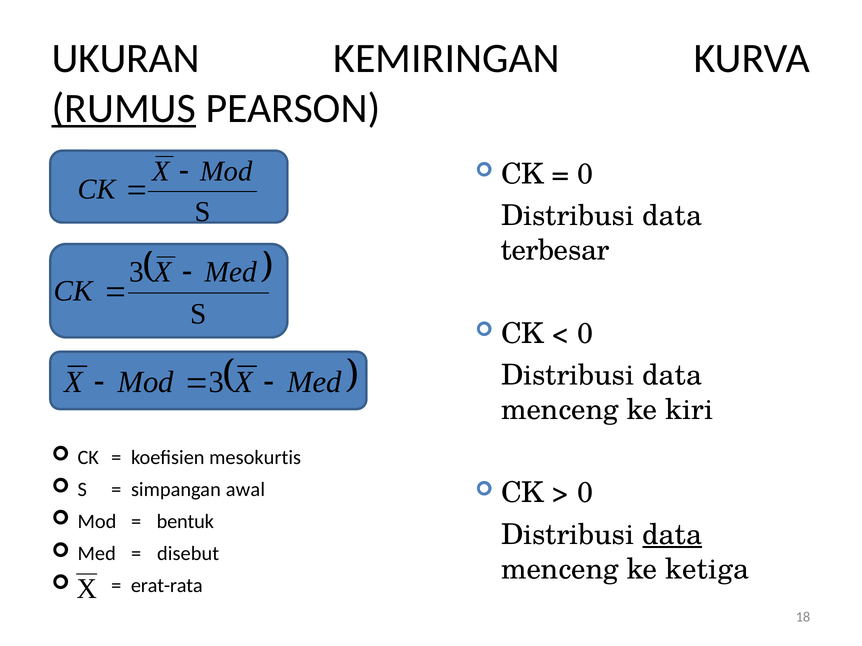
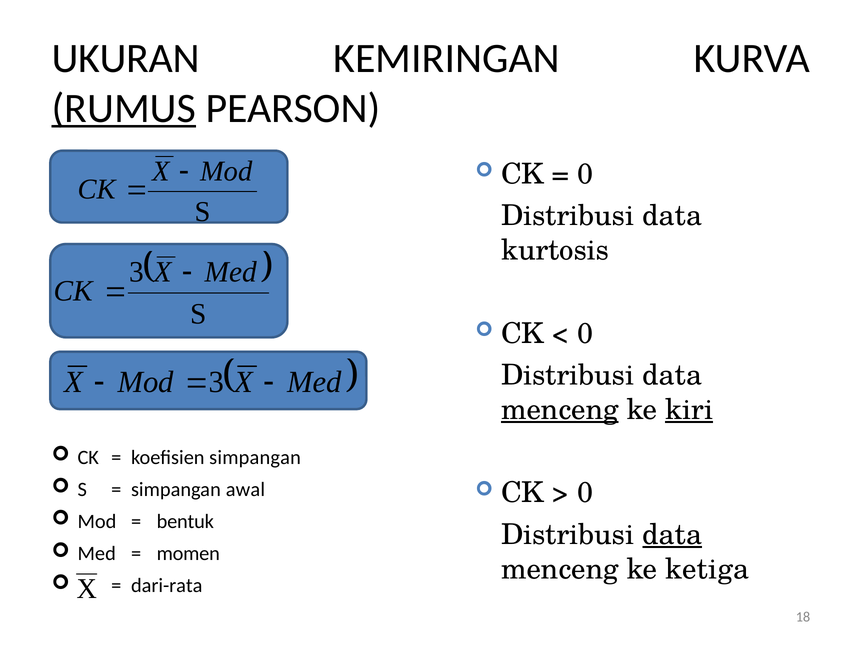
terbesar: terbesar -> kurtosis (555, 250)
menceng underline: none -> present (560, 410)
kiri underline: none -> present (689, 410)
koefisien mesokurtis: mesokurtis -> simpangan (255, 458)
disebut: disebut -> momen (188, 554)
erat-rata: erat-rata -> dari-rata (167, 586)
